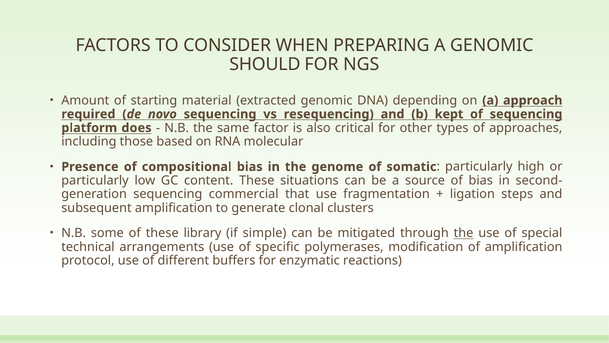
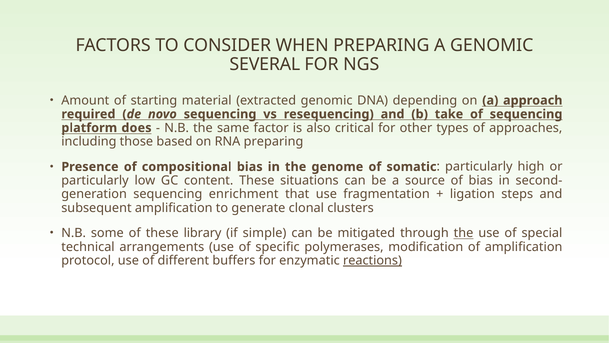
SHOULD: SHOULD -> SEVERAL (265, 64)
kept: kept -> take (449, 114)
RNA molecular: molecular -> preparing (274, 141)
commercial: commercial -> enrichment (244, 194)
reactions underline: none -> present (372, 260)
